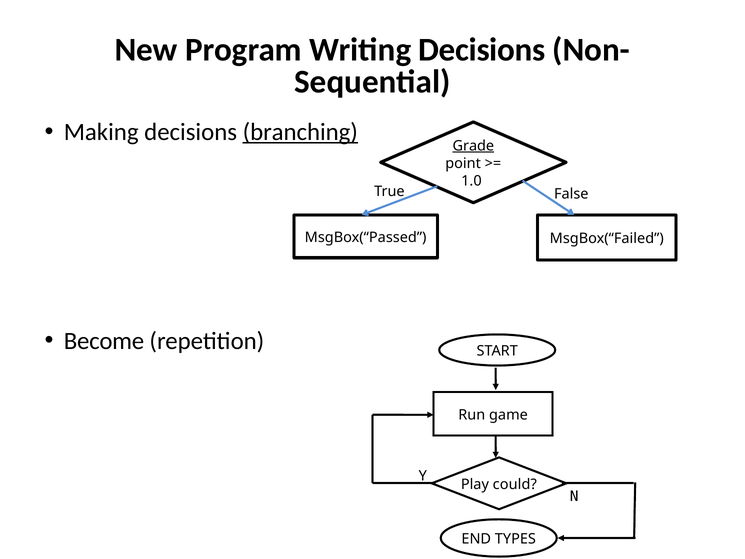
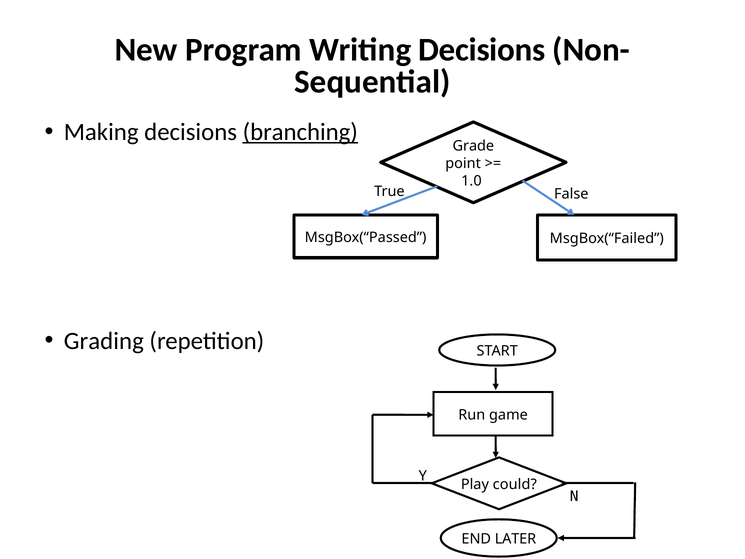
Grade underline: present -> none (473, 146)
Become: Become -> Grading (104, 341)
TYPES: TYPES -> LATER (515, 539)
